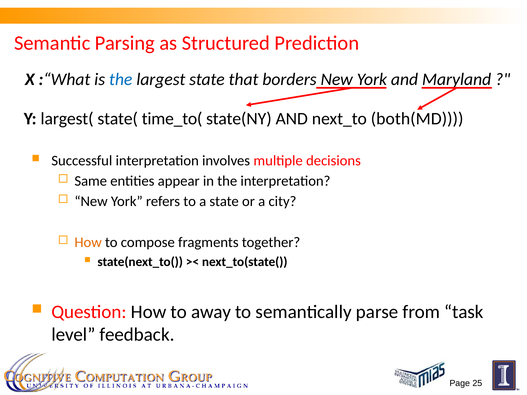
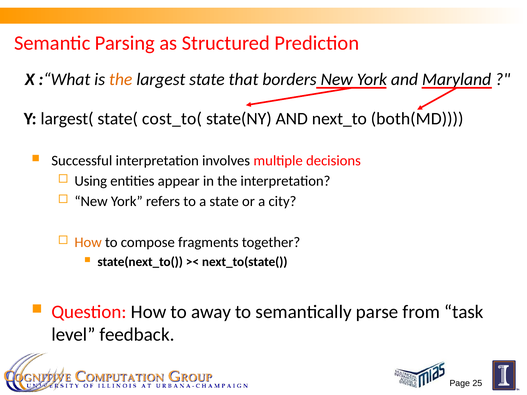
the colour: blue -> orange (121, 79)
time_to(: time_to( -> cost_to( (172, 119)
Same: Same -> Using (91, 181)
